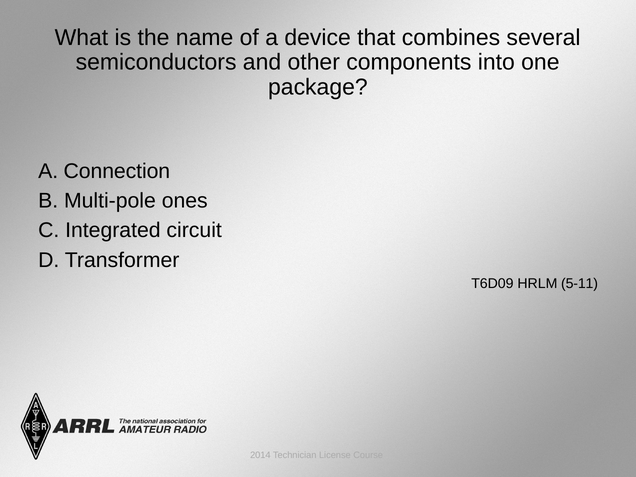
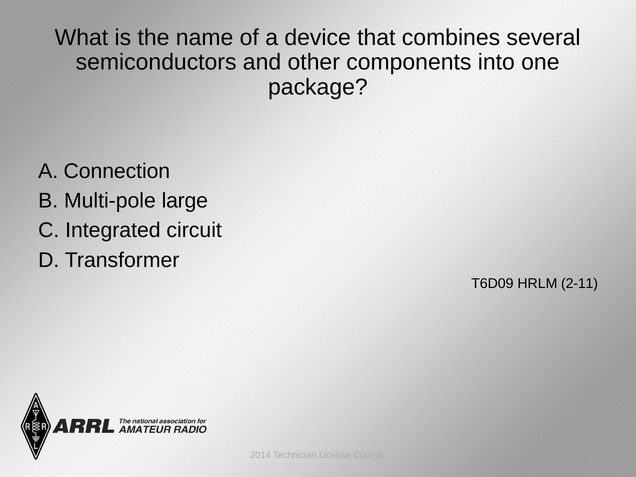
ones: ones -> large (185, 201)
5-11: 5-11 -> 2-11 (580, 284)
